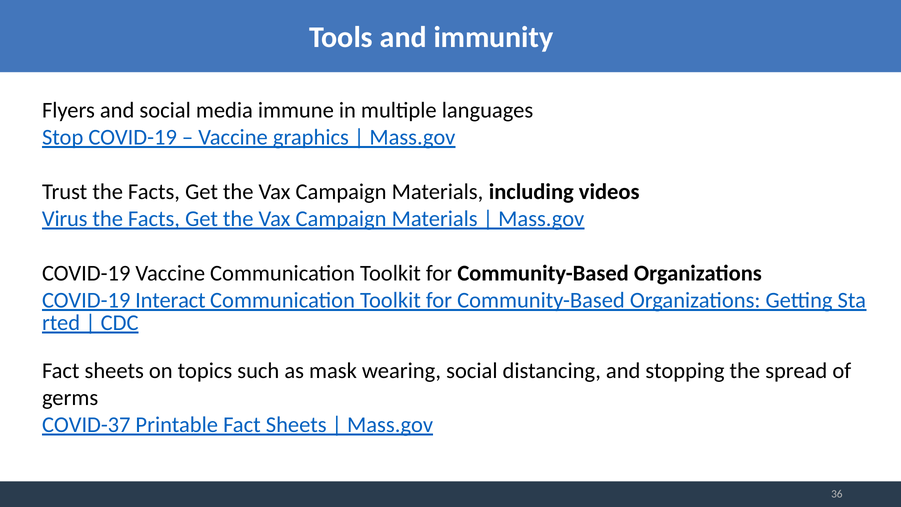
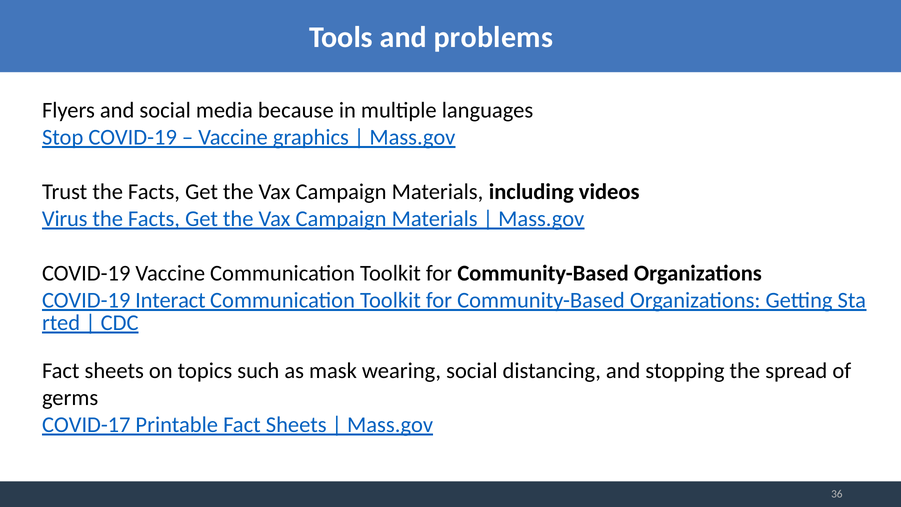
immunity: immunity -> problems (493, 37)
immune: immune -> because (296, 110)
COVID-37: COVID-37 -> COVID-17 (86, 425)
